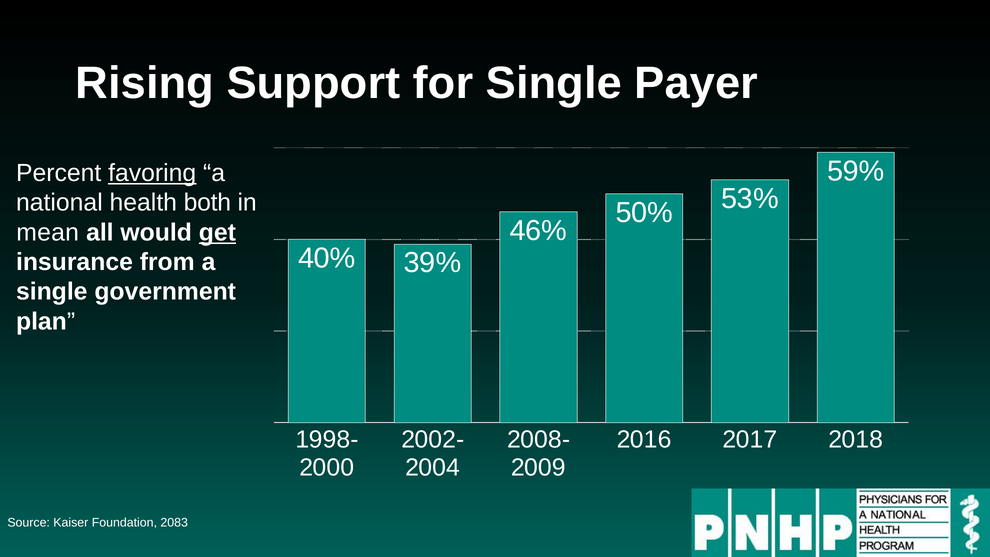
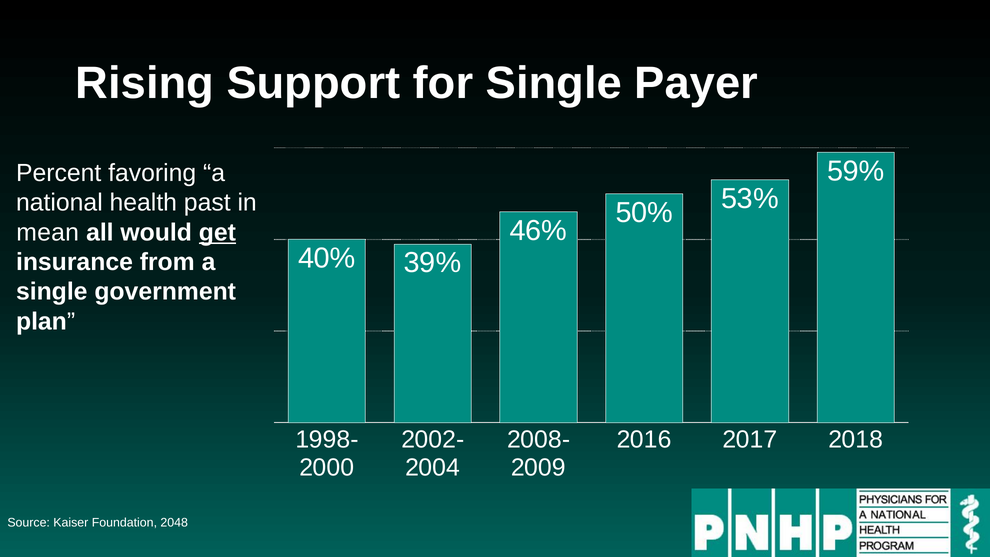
favoring underline: present -> none (152, 173)
both: both -> past (207, 203)
2083: 2083 -> 2048 (174, 523)
